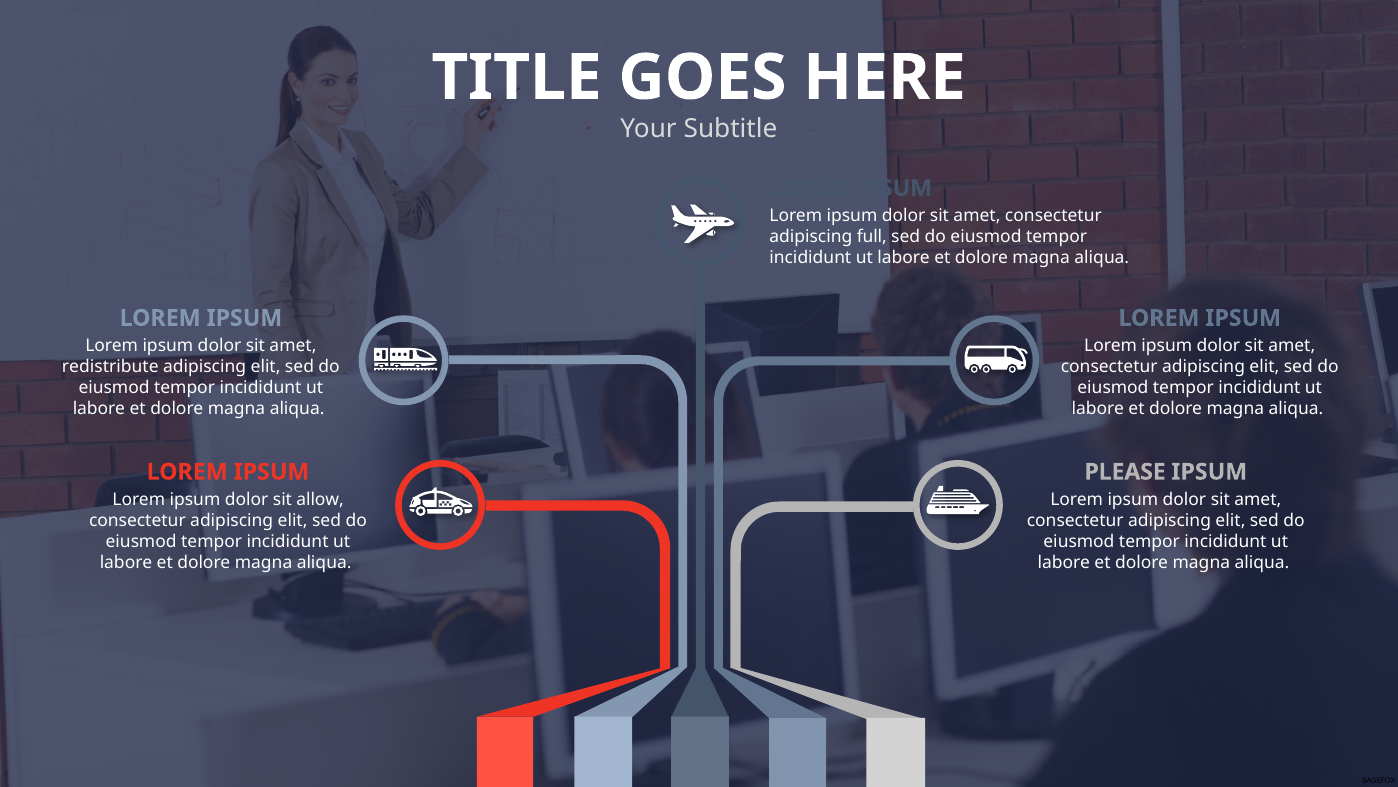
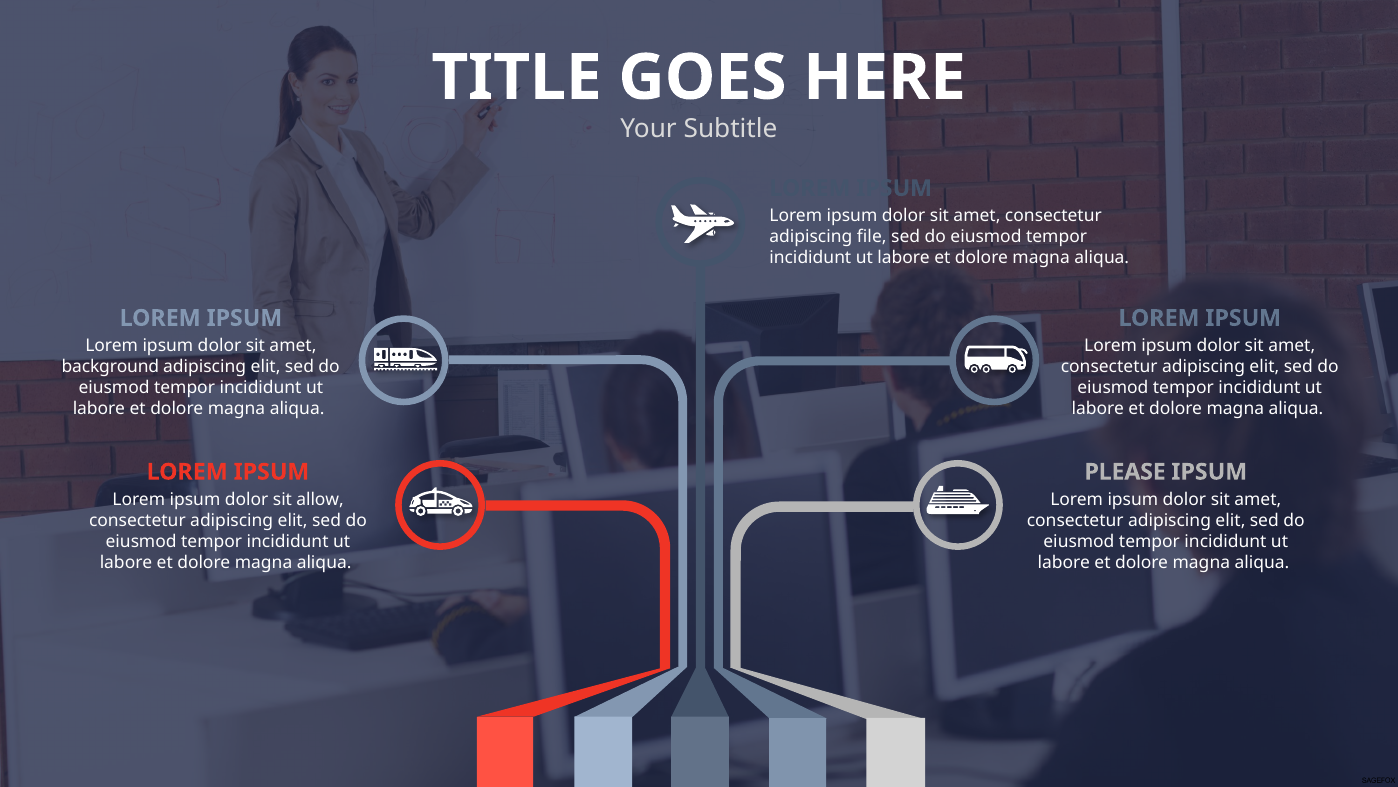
full: full -> file (872, 237)
redistribute: redistribute -> background (110, 366)
